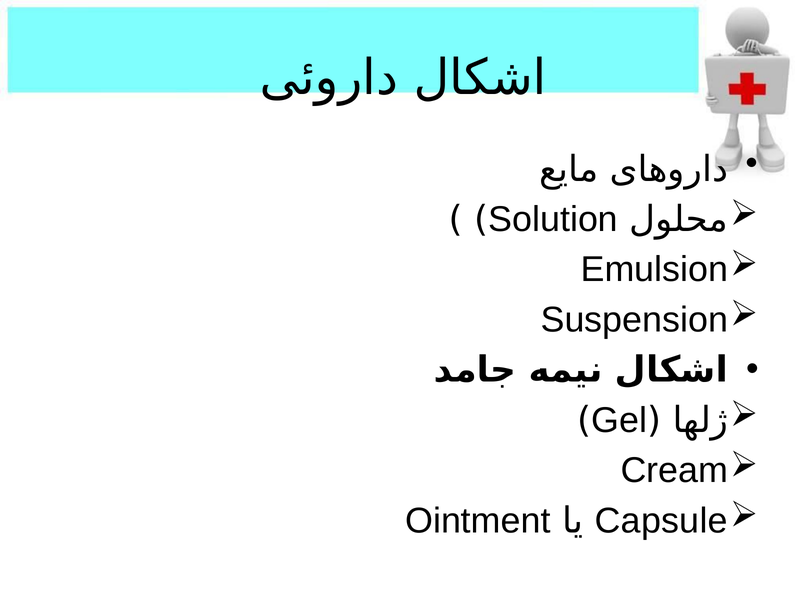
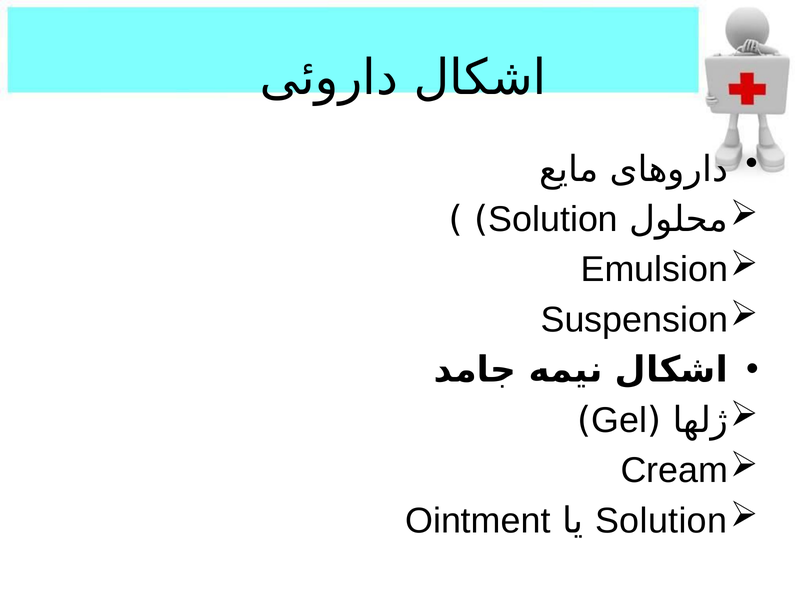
Capsule: Capsule -> Solution (661, 521)
